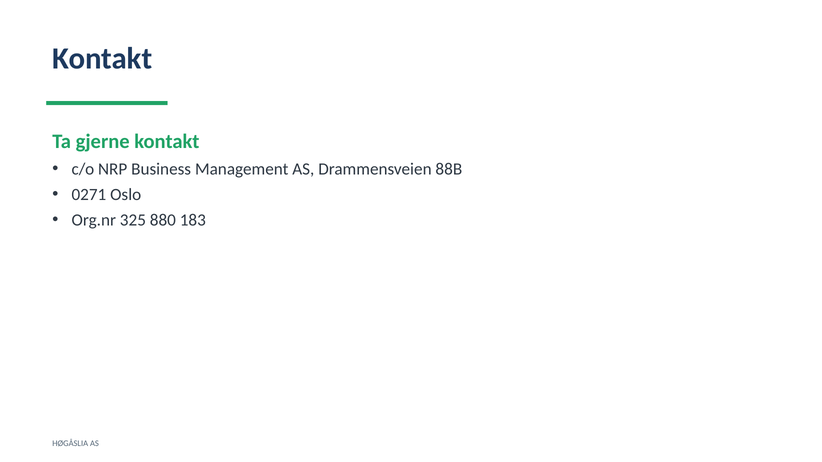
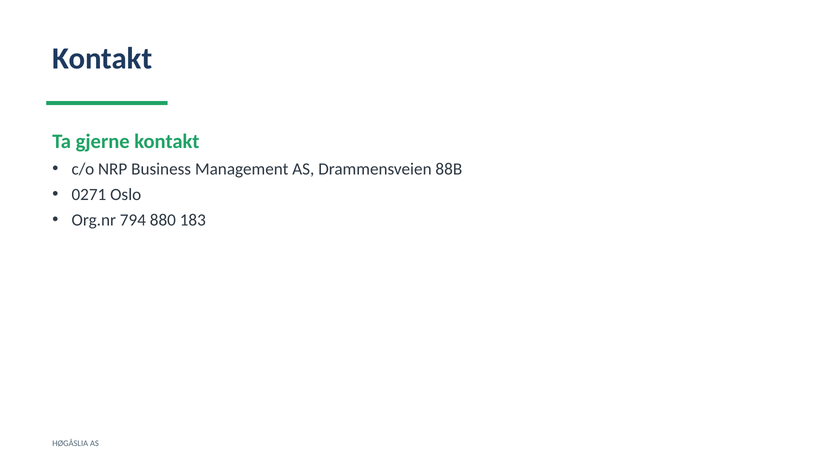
325: 325 -> 794 (133, 220)
